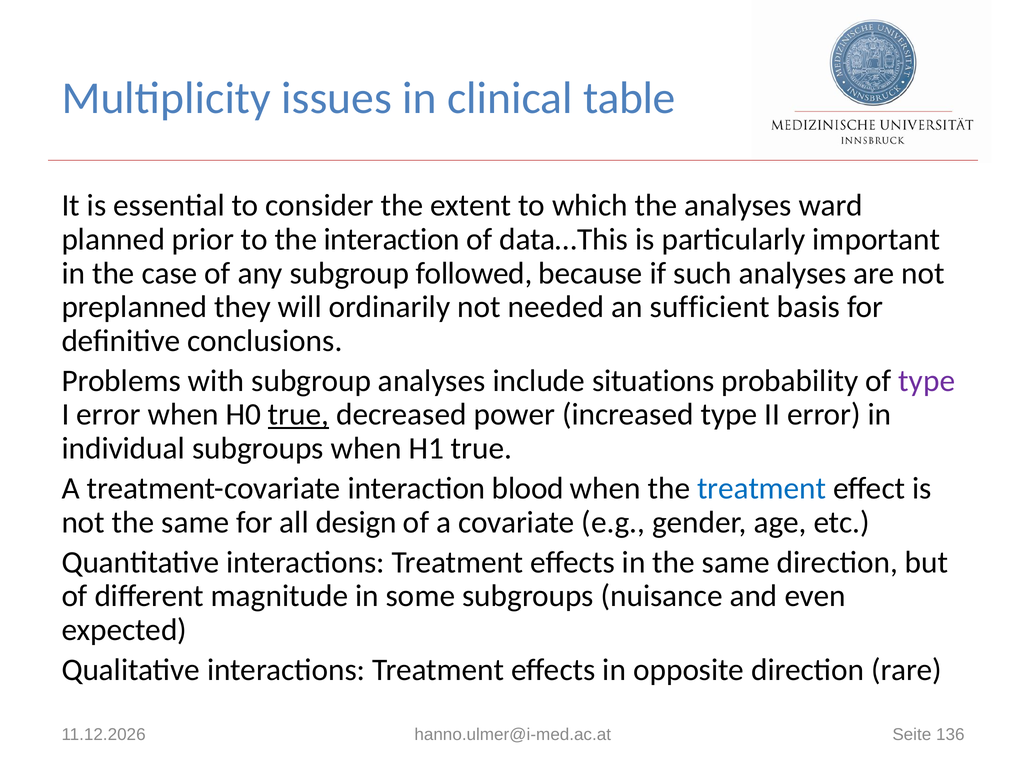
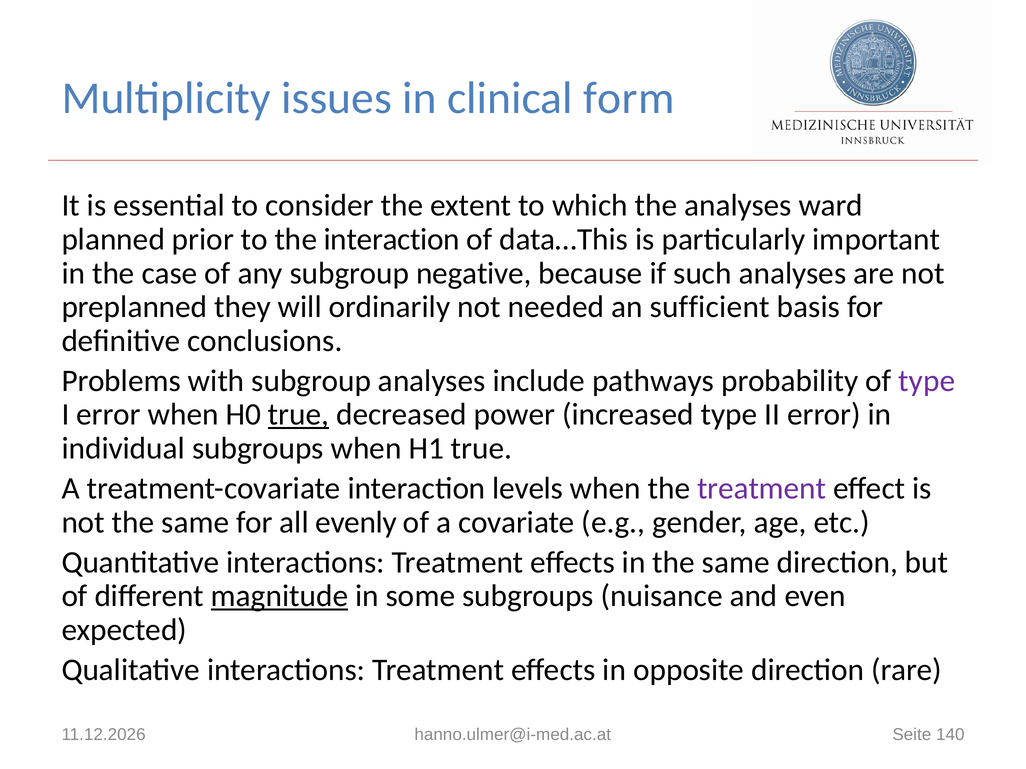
table: table -> form (629, 98)
followed: followed -> negative (474, 273)
situations: situations -> pathways (653, 381)
blood: blood -> levels (528, 489)
treatment colour: blue -> purple (762, 489)
design: design -> evenly (356, 523)
magnitude underline: none -> present (280, 596)
136: 136 -> 140 (950, 735)
